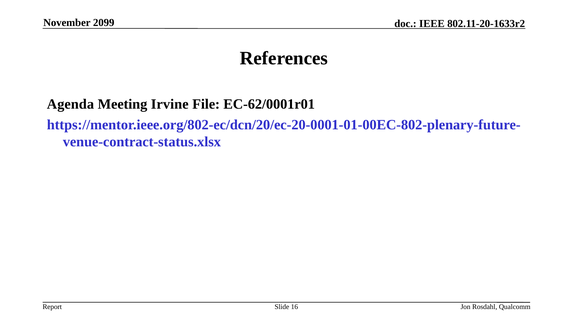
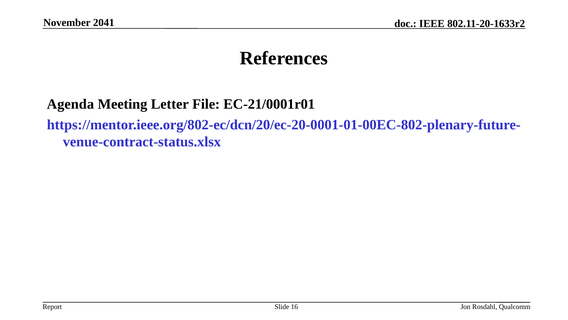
2099: 2099 -> 2041 (104, 23)
Irvine: Irvine -> Letter (170, 104)
EC-62/0001r01: EC-62/0001r01 -> EC-21/0001r01 (269, 104)
